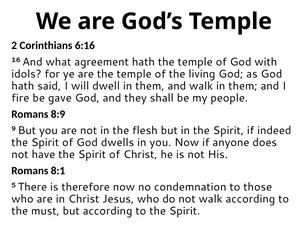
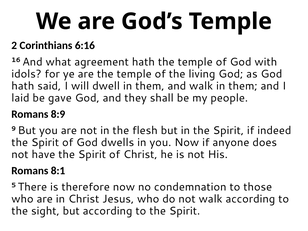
fire: fire -> laid (20, 98)
must: must -> sight (45, 211)
